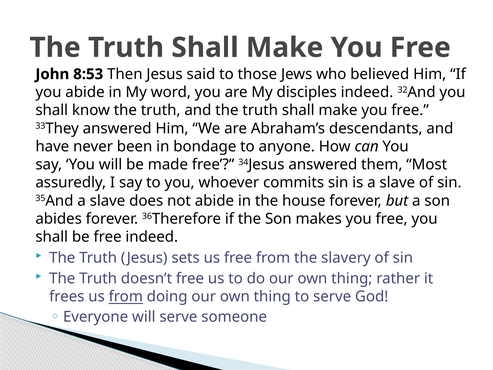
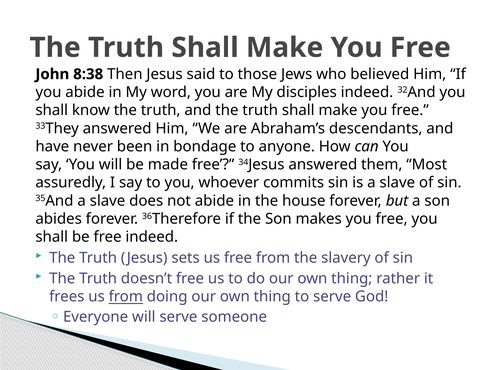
8:53: 8:53 -> 8:38 (88, 74)
